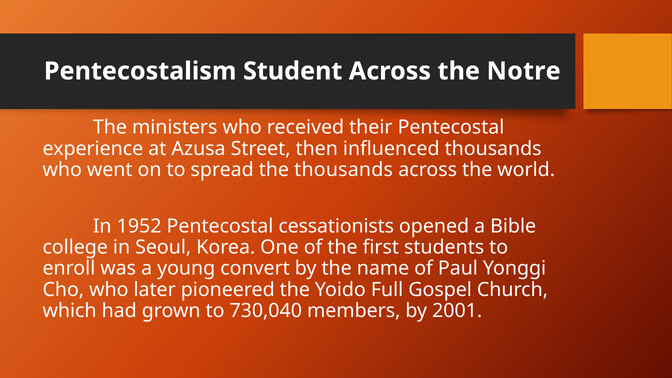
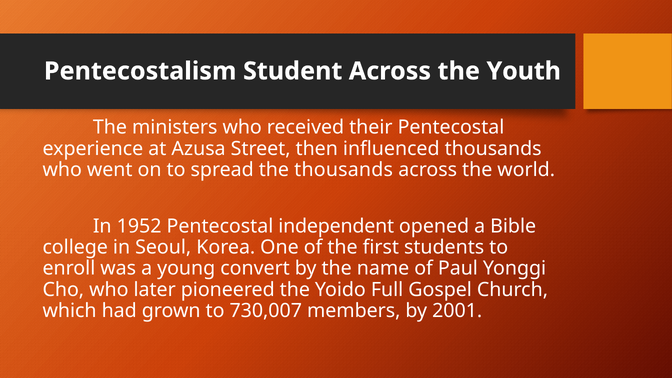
Notre: Notre -> Youth (524, 71)
cessationists: cessationists -> independent (336, 226)
730,040: 730,040 -> 730,007 (266, 311)
